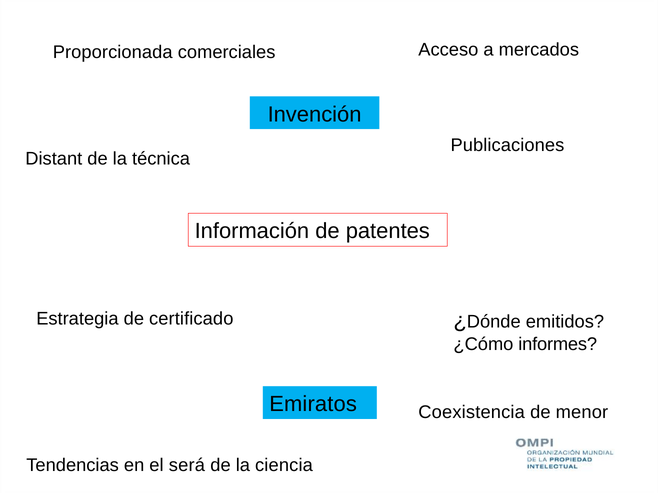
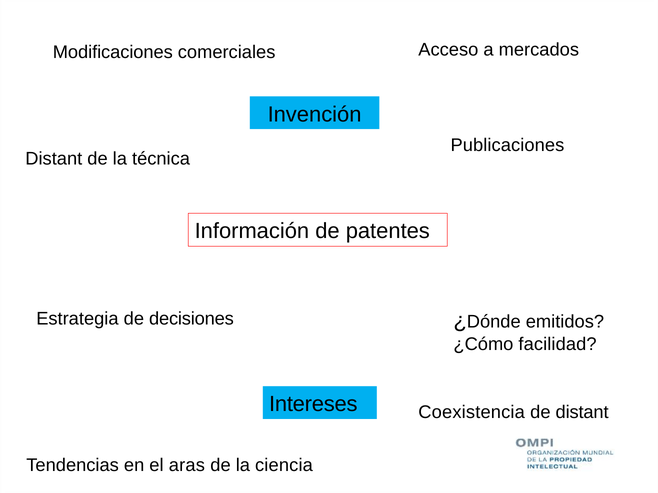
Proporcionada: Proporcionada -> Modificaciones (113, 52)
certificado: certificado -> decisiones (191, 319)
informes: informes -> facilidad (558, 345)
Emiratos: Emiratos -> Intereses (313, 405)
de menor: menor -> distant (582, 413)
será: será -> aras (187, 466)
